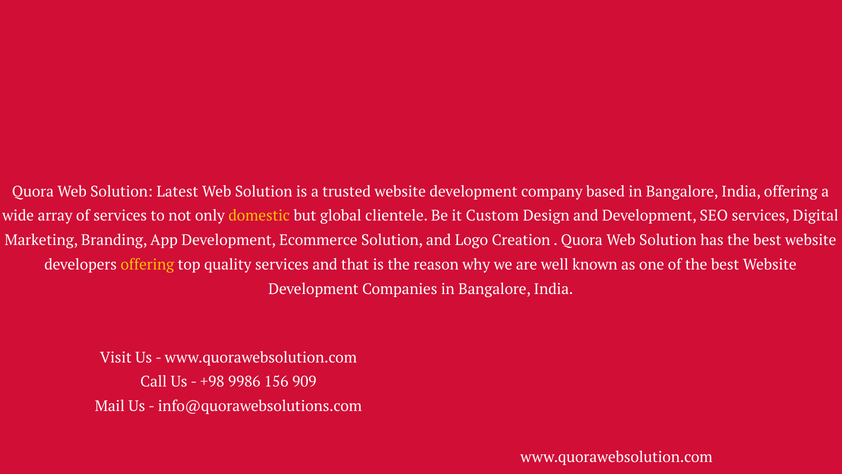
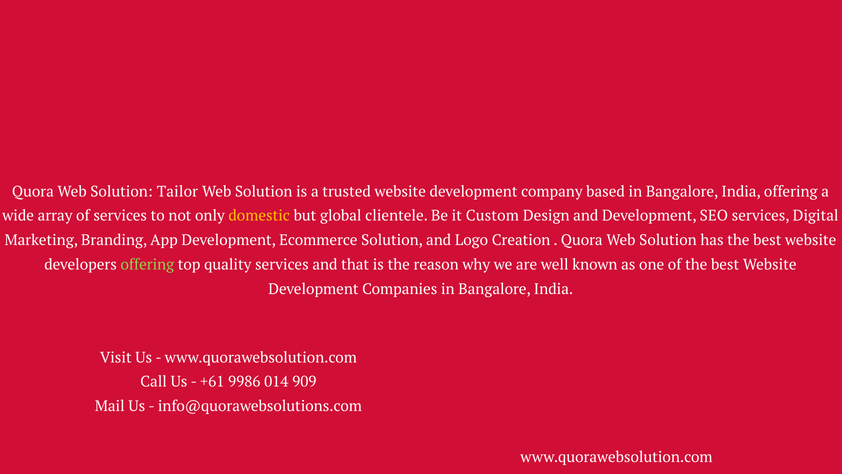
Latest: Latest -> Tailor (177, 191)
offering colour: yellow -> light green (147, 264)
+98: +98 -> +61 (212, 382)
156: 156 -> 014 (276, 382)
